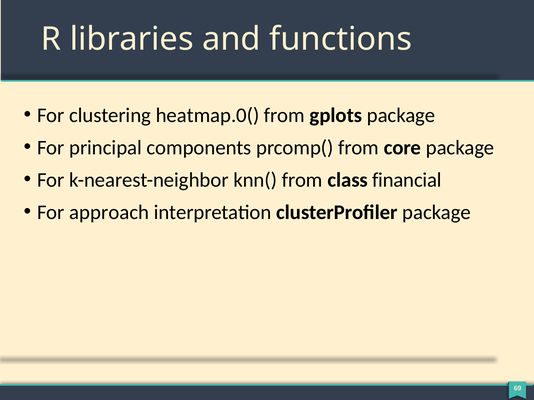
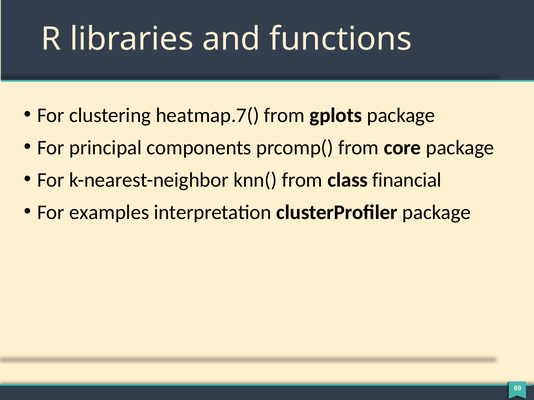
heatmap.0(: heatmap.0( -> heatmap.7( (208, 115)
approach: approach -> examples (109, 212)
